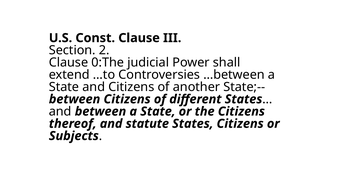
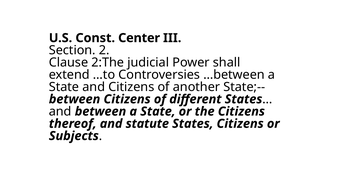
Const Clause: Clause -> Center (139, 38)
0:The: 0:The -> 2:The (108, 63)
